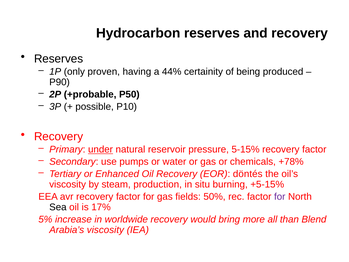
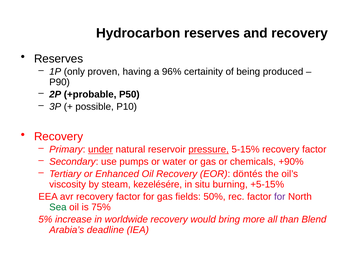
44%: 44% -> 96% (172, 72)
pressure underline: none -> present (209, 149)
+78%: +78% -> +90% (291, 162)
production: production -> kezelésére (158, 184)
Sea colour: black -> green (58, 207)
17%: 17% -> 75% (101, 207)
Arabia’s viscosity: viscosity -> deadline (105, 230)
